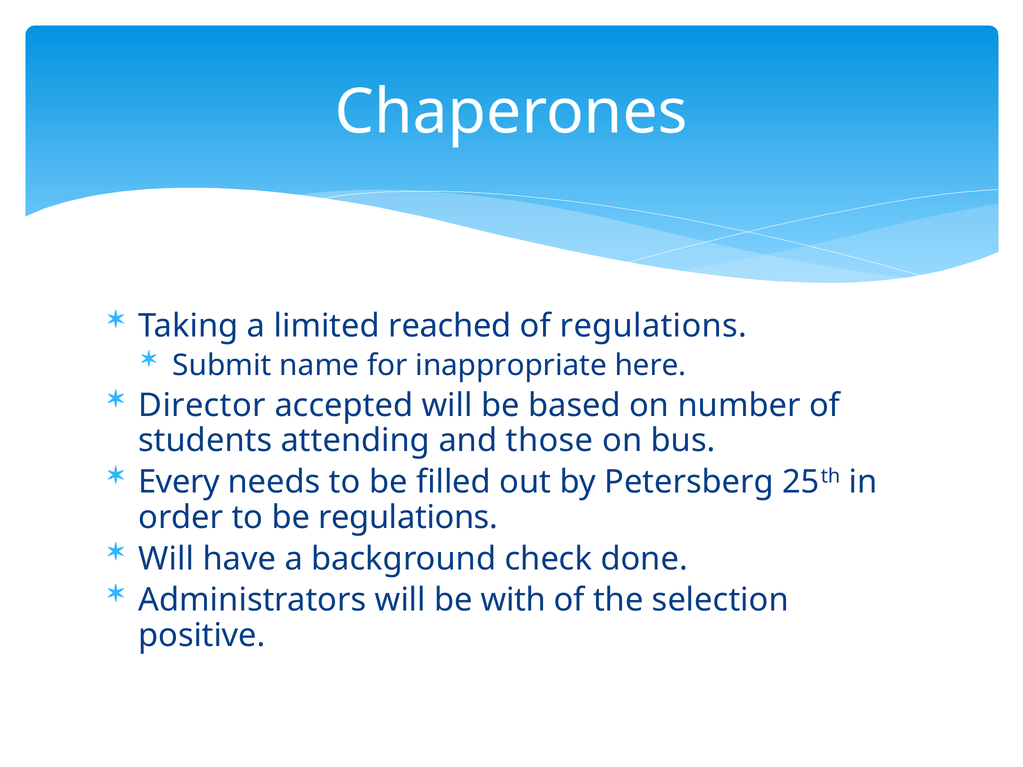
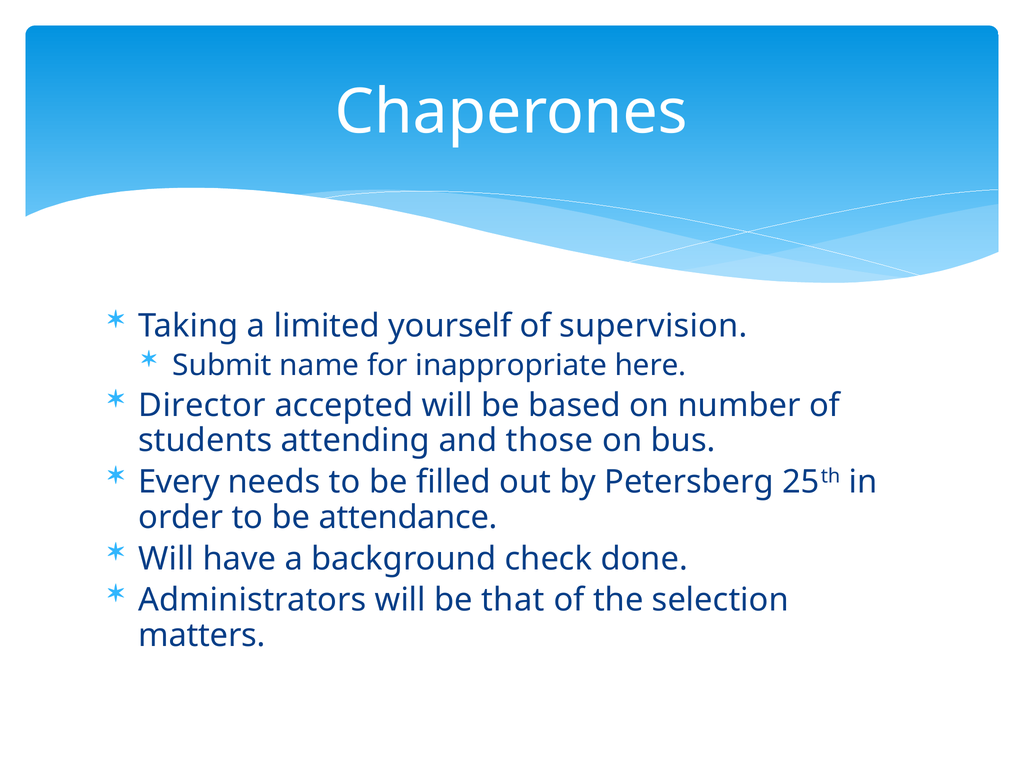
reached: reached -> yourself (450, 326)
of regulations: regulations -> supervision (653, 326)
be regulations: regulations -> attendance (408, 518)
with: with -> that (513, 600)
positive: positive -> matters (202, 636)
